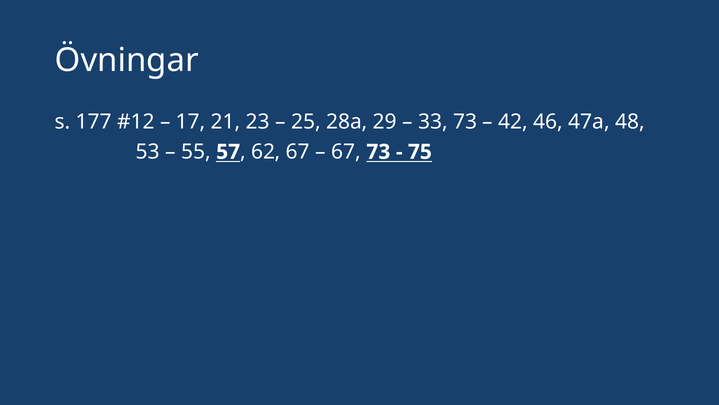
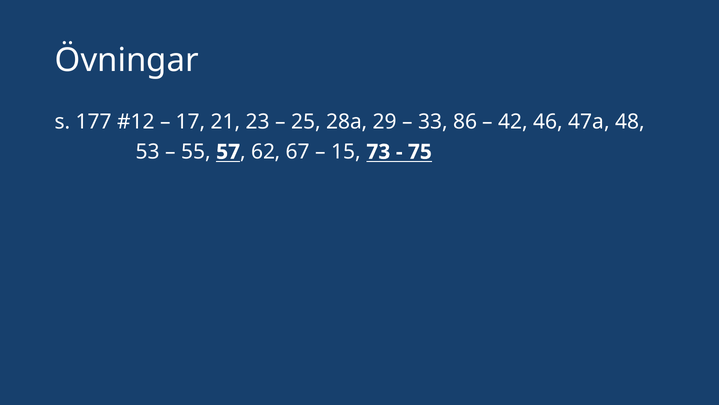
33 73: 73 -> 86 (465, 122)
67: 67 -> 15 (346, 152)
